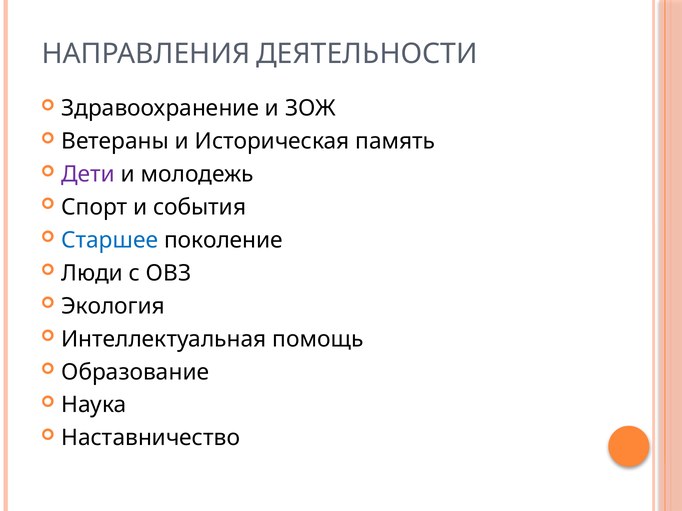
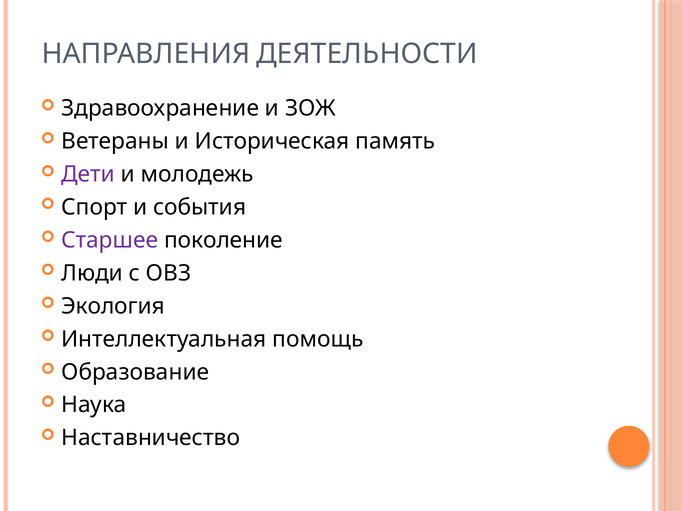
Старшее colour: blue -> purple (110, 240)
